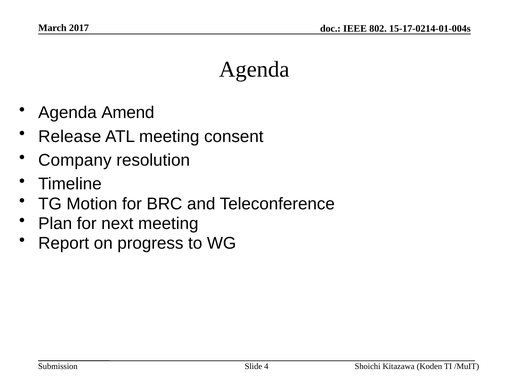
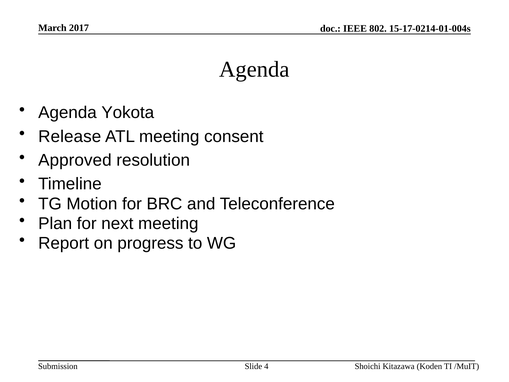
Amend: Amend -> Yokota (128, 113)
Company: Company -> Approved (75, 160)
